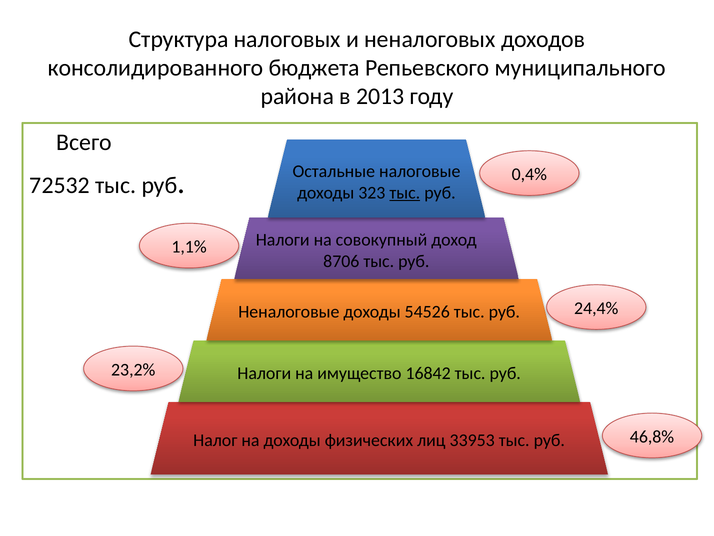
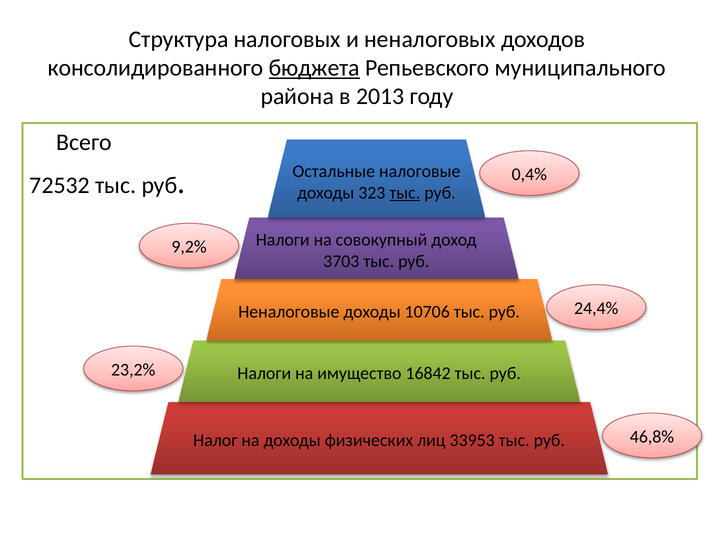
бюджета underline: none -> present (314, 68)
1,1%: 1,1% -> 9,2% (189, 247)
8706: 8706 -> 3703 (341, 261)
54526: 54526 -> 10706 (427, 312)
